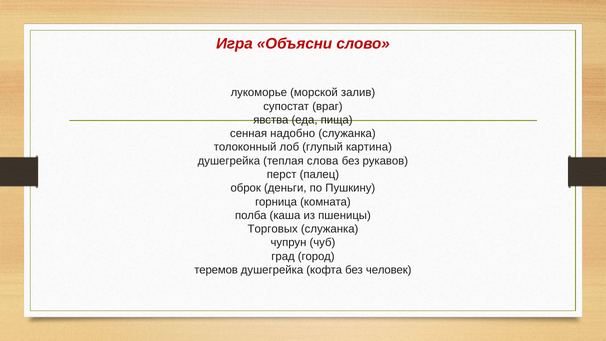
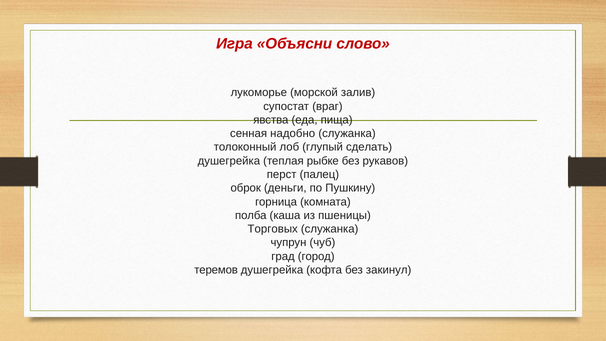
картина: картина -> сделать (369, 147)
слова: слова -> рыбке (323, 161)
человек: человек -> закинул (389, 270)
